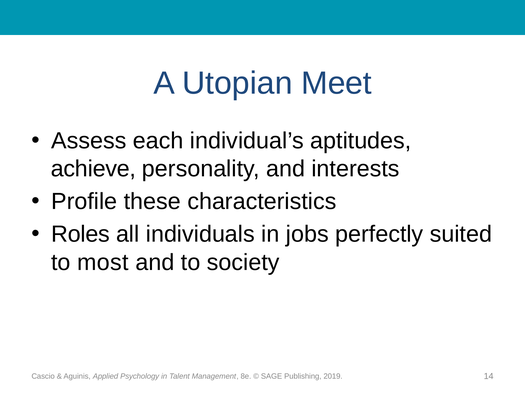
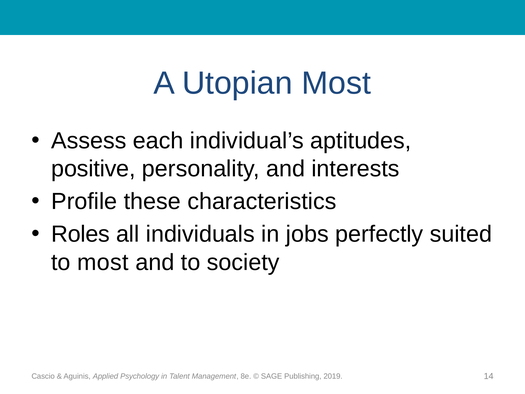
Utopian Meet: Meet -> Most (336, 83)
achieve: achieve -> positive (93, 169)
